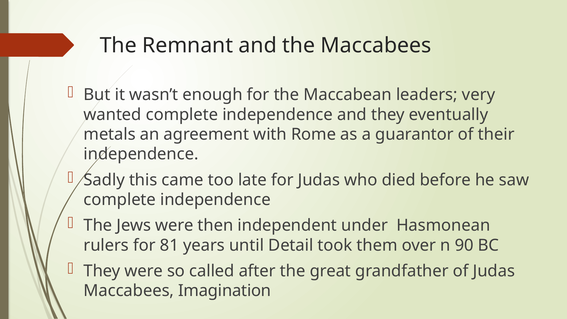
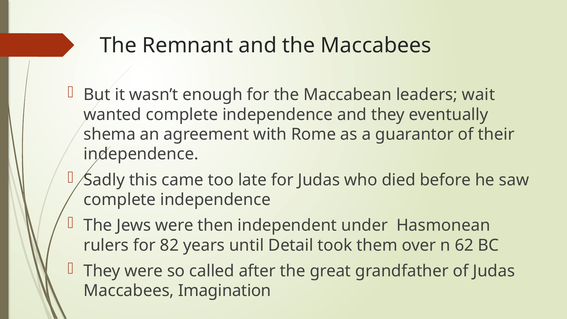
very: very -> wait (478, 95)
metals: metals -> shema (110, 134)
81: 81 -> 82 (169, 245)
90: 90 -> 62 (464, 245)
